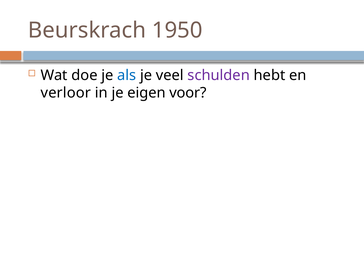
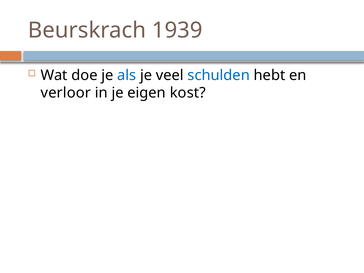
1950: 1950 -> 1939 (177, 30)
schulden colour: purple -> blue (219, 75)
voor: voor -> kost (188, 93)
